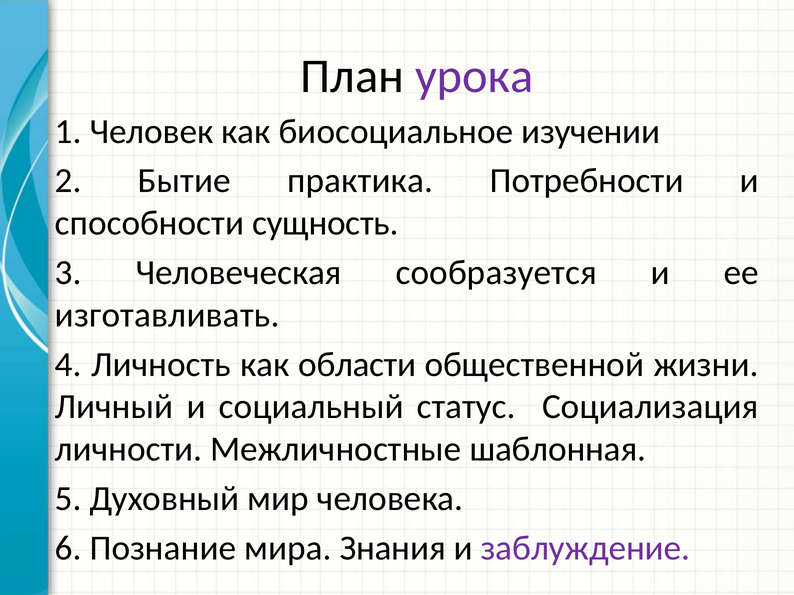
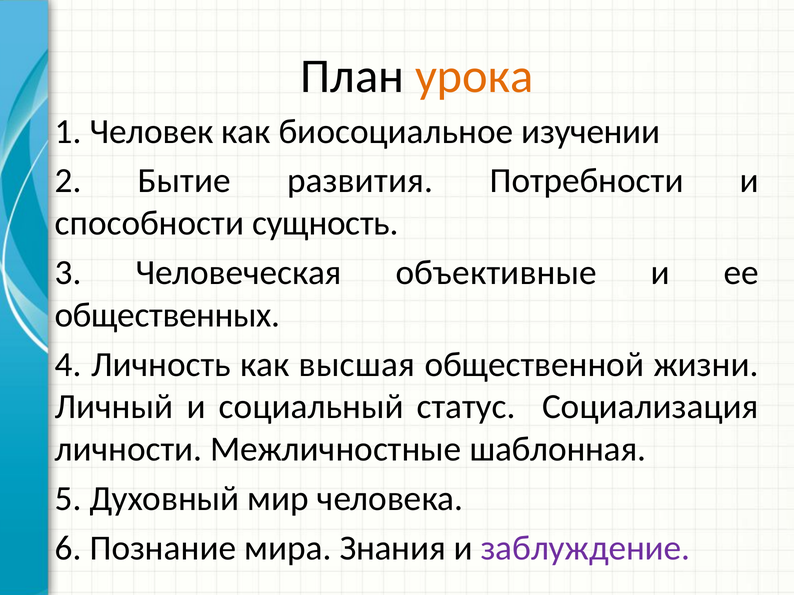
урока colour: purple -> orange (474, 76)
практика: практика -> развития (360, 181)
сообразуется: сообразуется -> объективные (496, 273)
изготавливать: изготавливать -> общественных (167, 315)
области: области -> высшая (357, 365)
